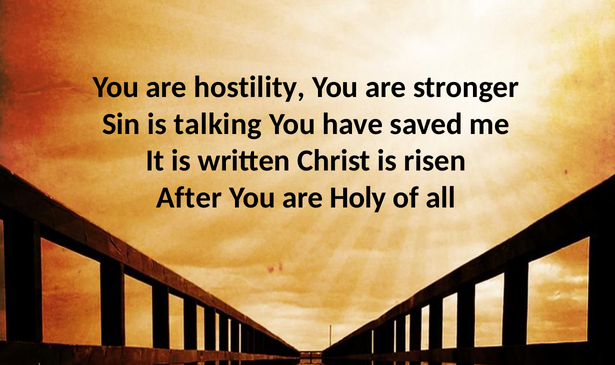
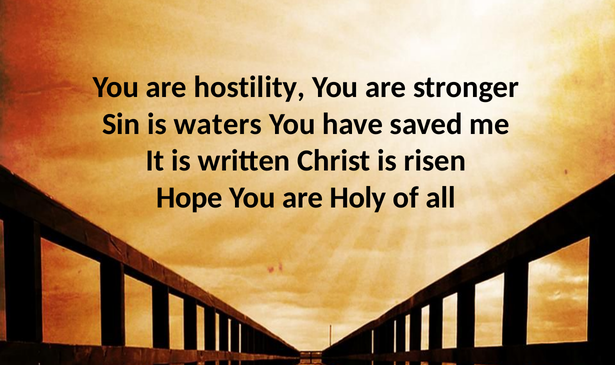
talking: talking -> waters (218, 124)
After: After -> Hope (189, 197)
